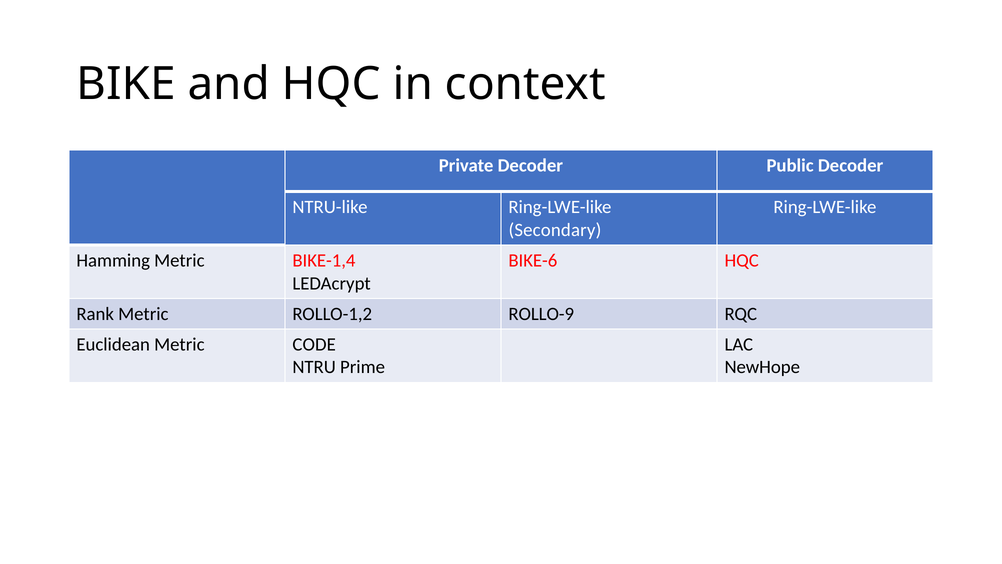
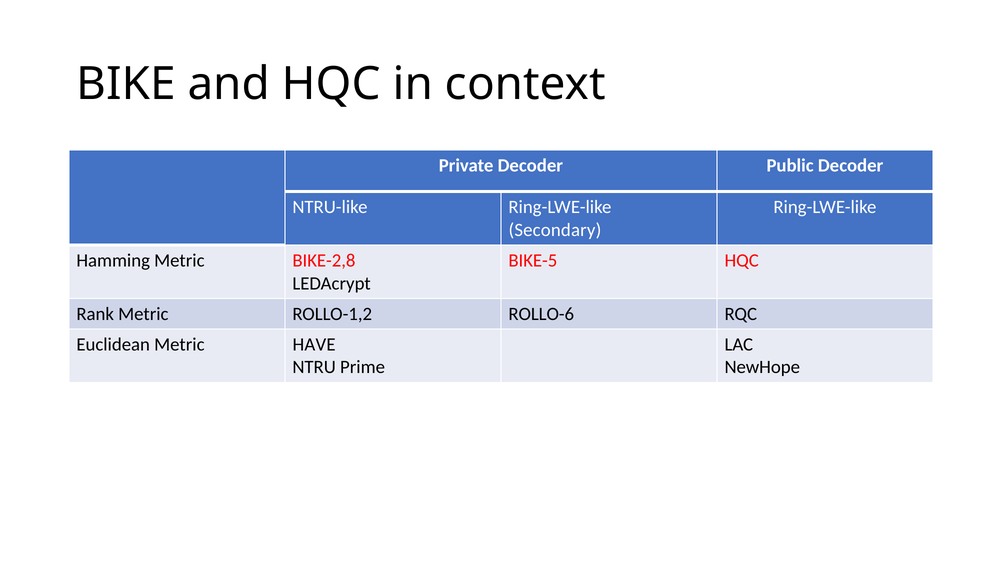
BIKE-1,4: BIKE-1,4 -> BIKE-2,8 (324, 260)
BIKE-6: BIKE-6 -> BIKE-5 (533, 260)
ROLLO-9: ROLLO-9 -> ROLLO-6 (541, 314)
CODE: CODE -> HAVE (314, 344)
